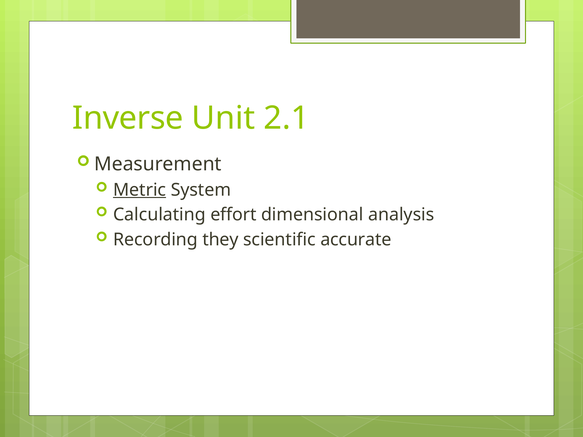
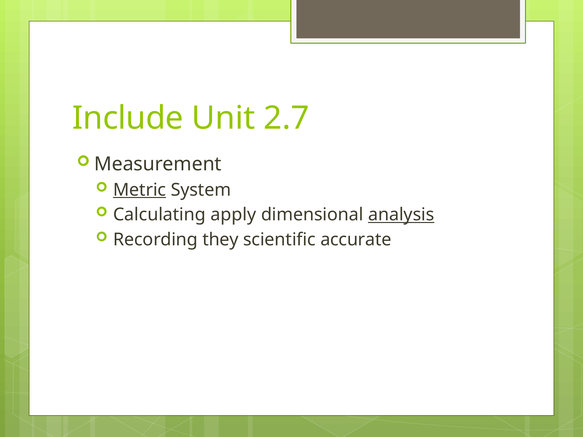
Inverse: Inverse -> Include (128, 118)
2.1: 2.1 -> 2.7 (287, 118)
effort: effort -> apply (233, 215)
analysis underline: none -> present (401, 215)
